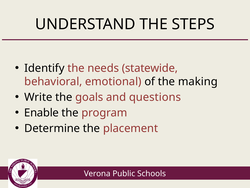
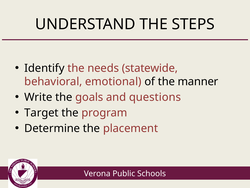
making: making -> manner (198, 81)
Enable: Enable -> Target (41, 112)
